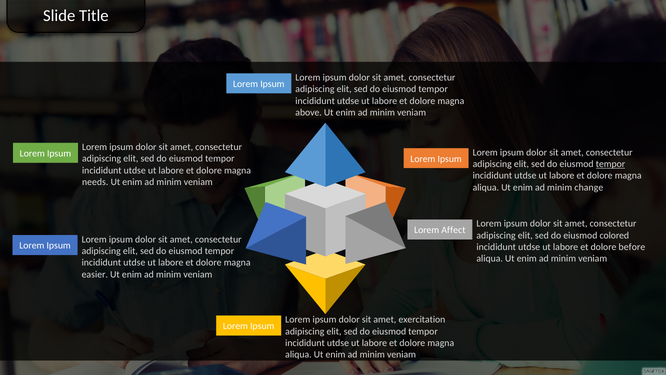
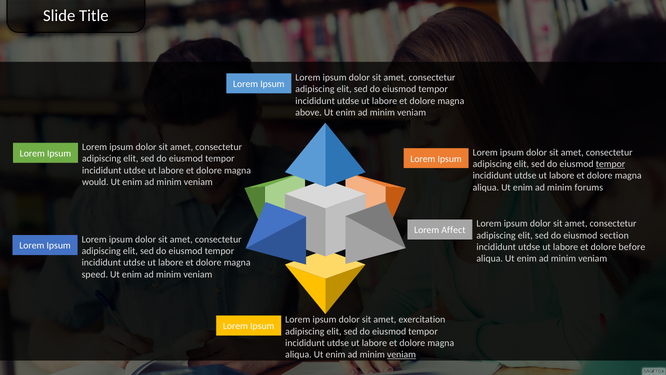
needs: needs -> would (95, 182)
change: change -> forums (589, 187)
colored: colored -> section (614, 235)
easier: easier -> speed (95, 274)
veniam underline: none -> present (401, 354)
